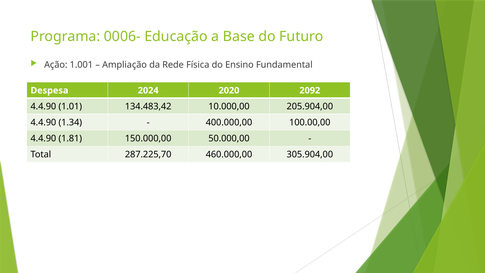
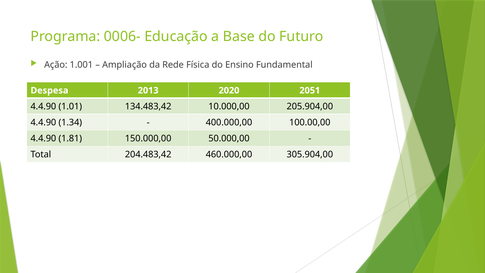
2024: 2024 -> 2013 (148, 90)
2092: 2092 -> 2051 (310, 90)
287.225,70: 287.225,70 -> 204.483,42 (148, 155)
